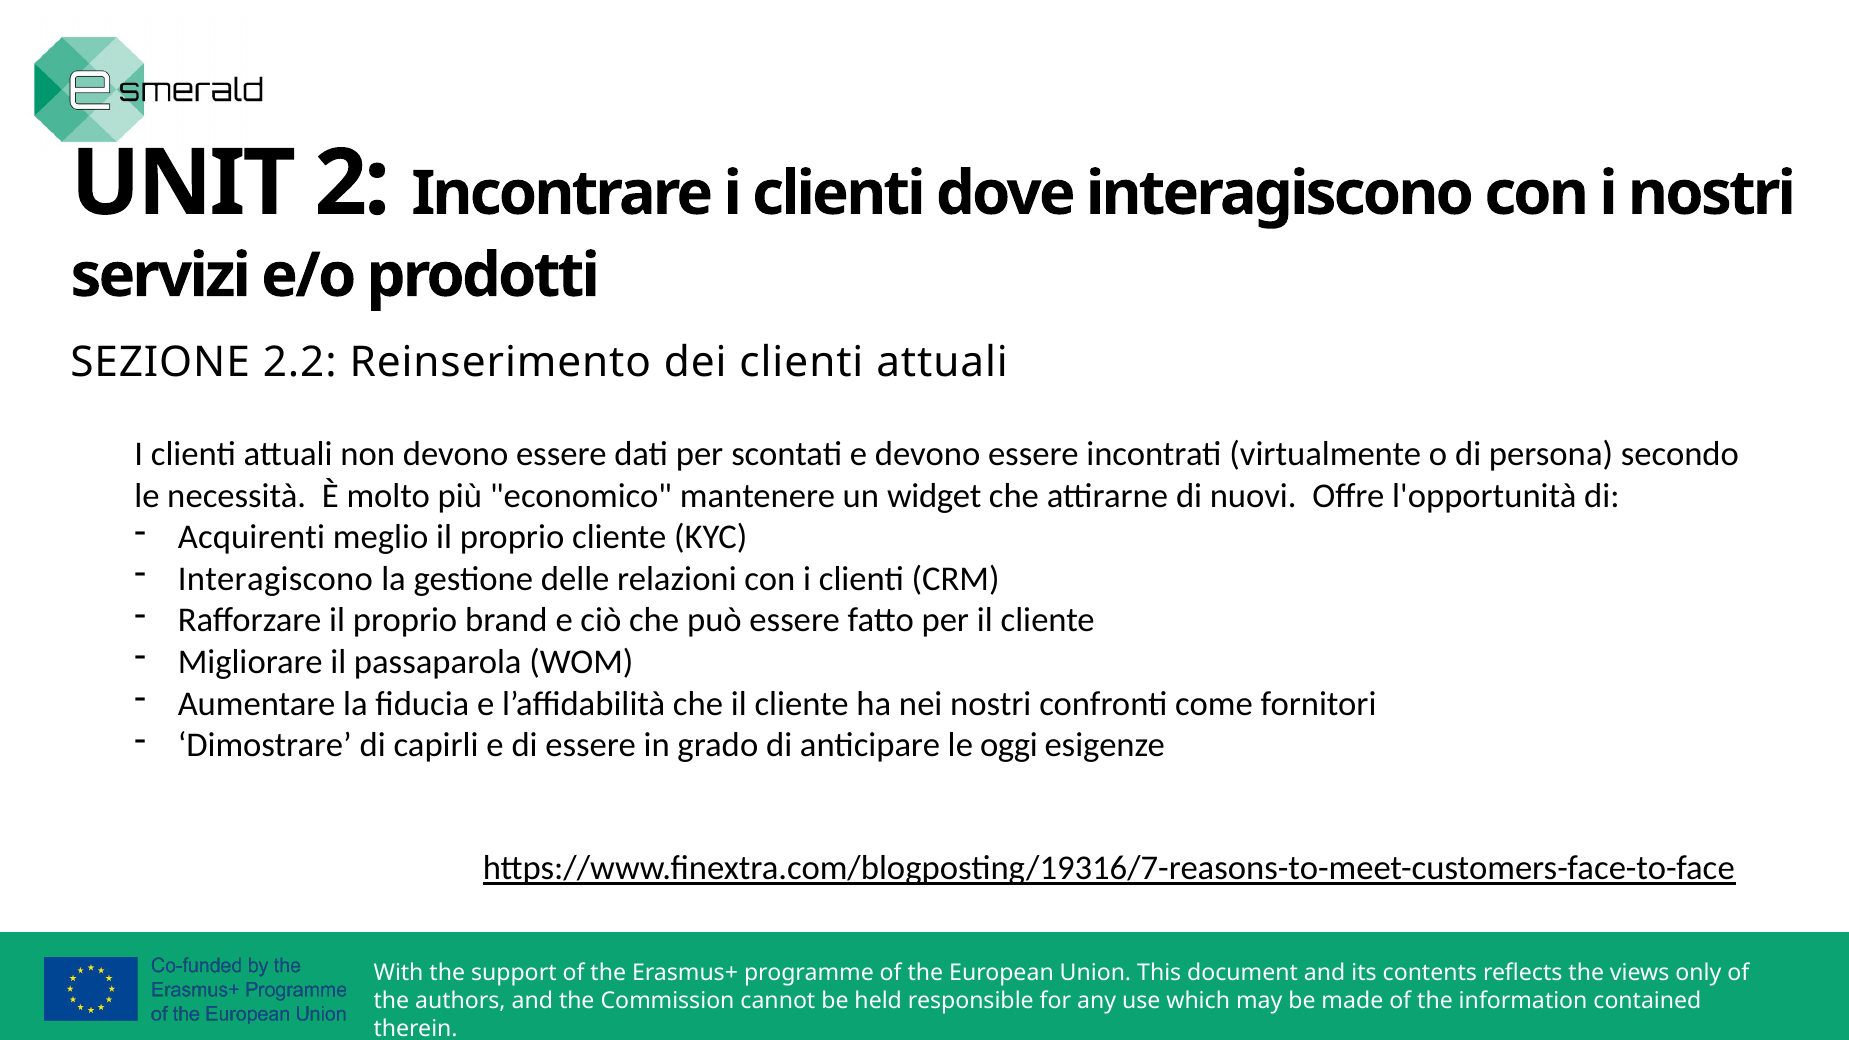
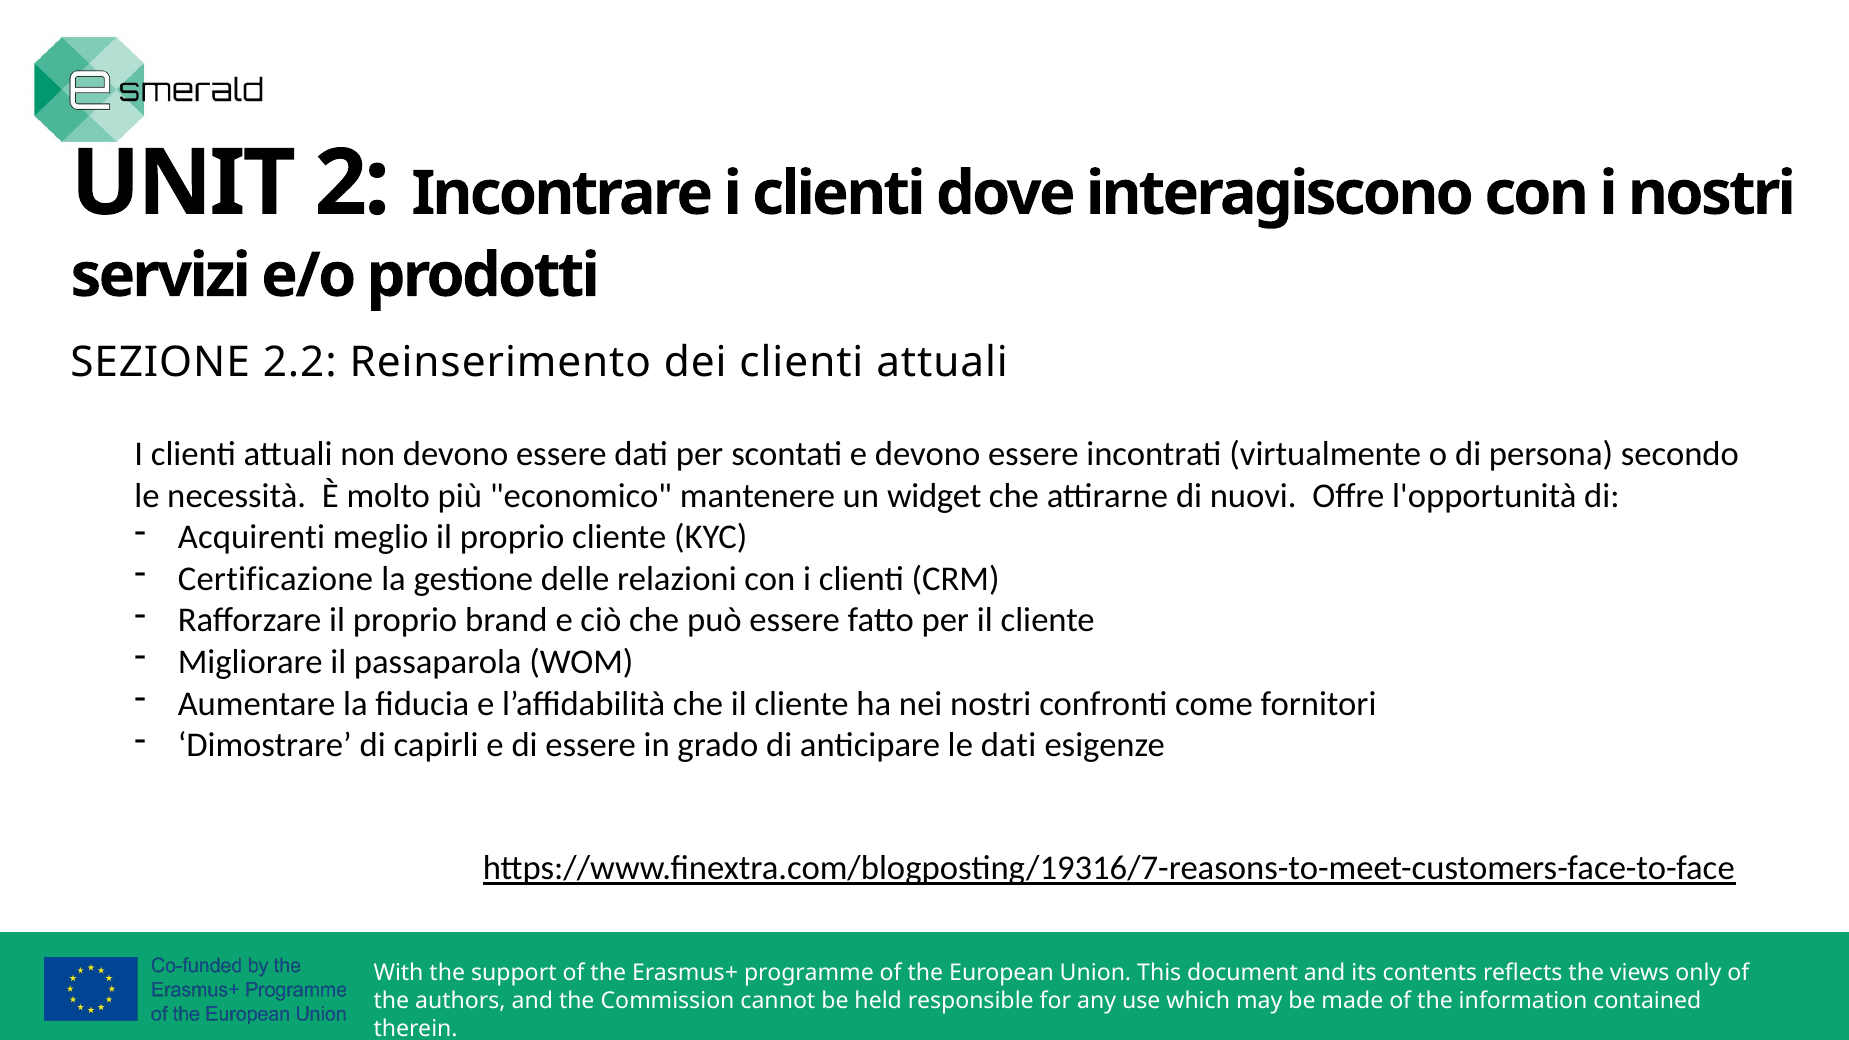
Interagiscono: Interagiscono -> Certificazione (275, 579)
le oggi: oggi -> dati (1009, 745)
